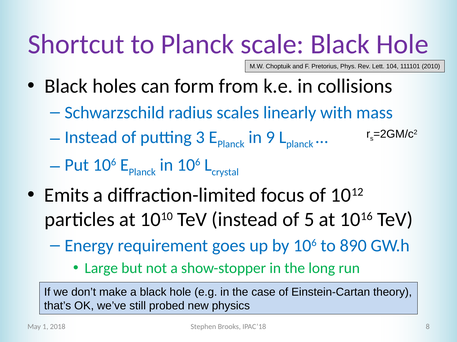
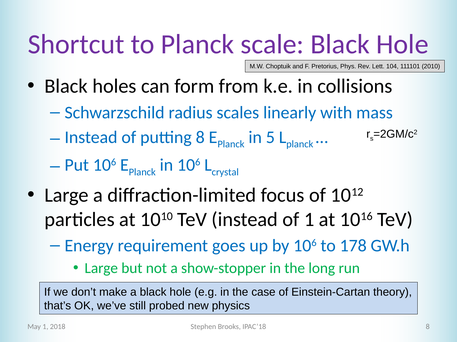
putting 3: 3 -> 8 (200, 138)
9: 9 -> 5 (270, 138)
Emits: Emits -> Large (67, 196)
of 5: 5 -> 1 (309, 220)
890: 890 -> 178 (353, 246)
